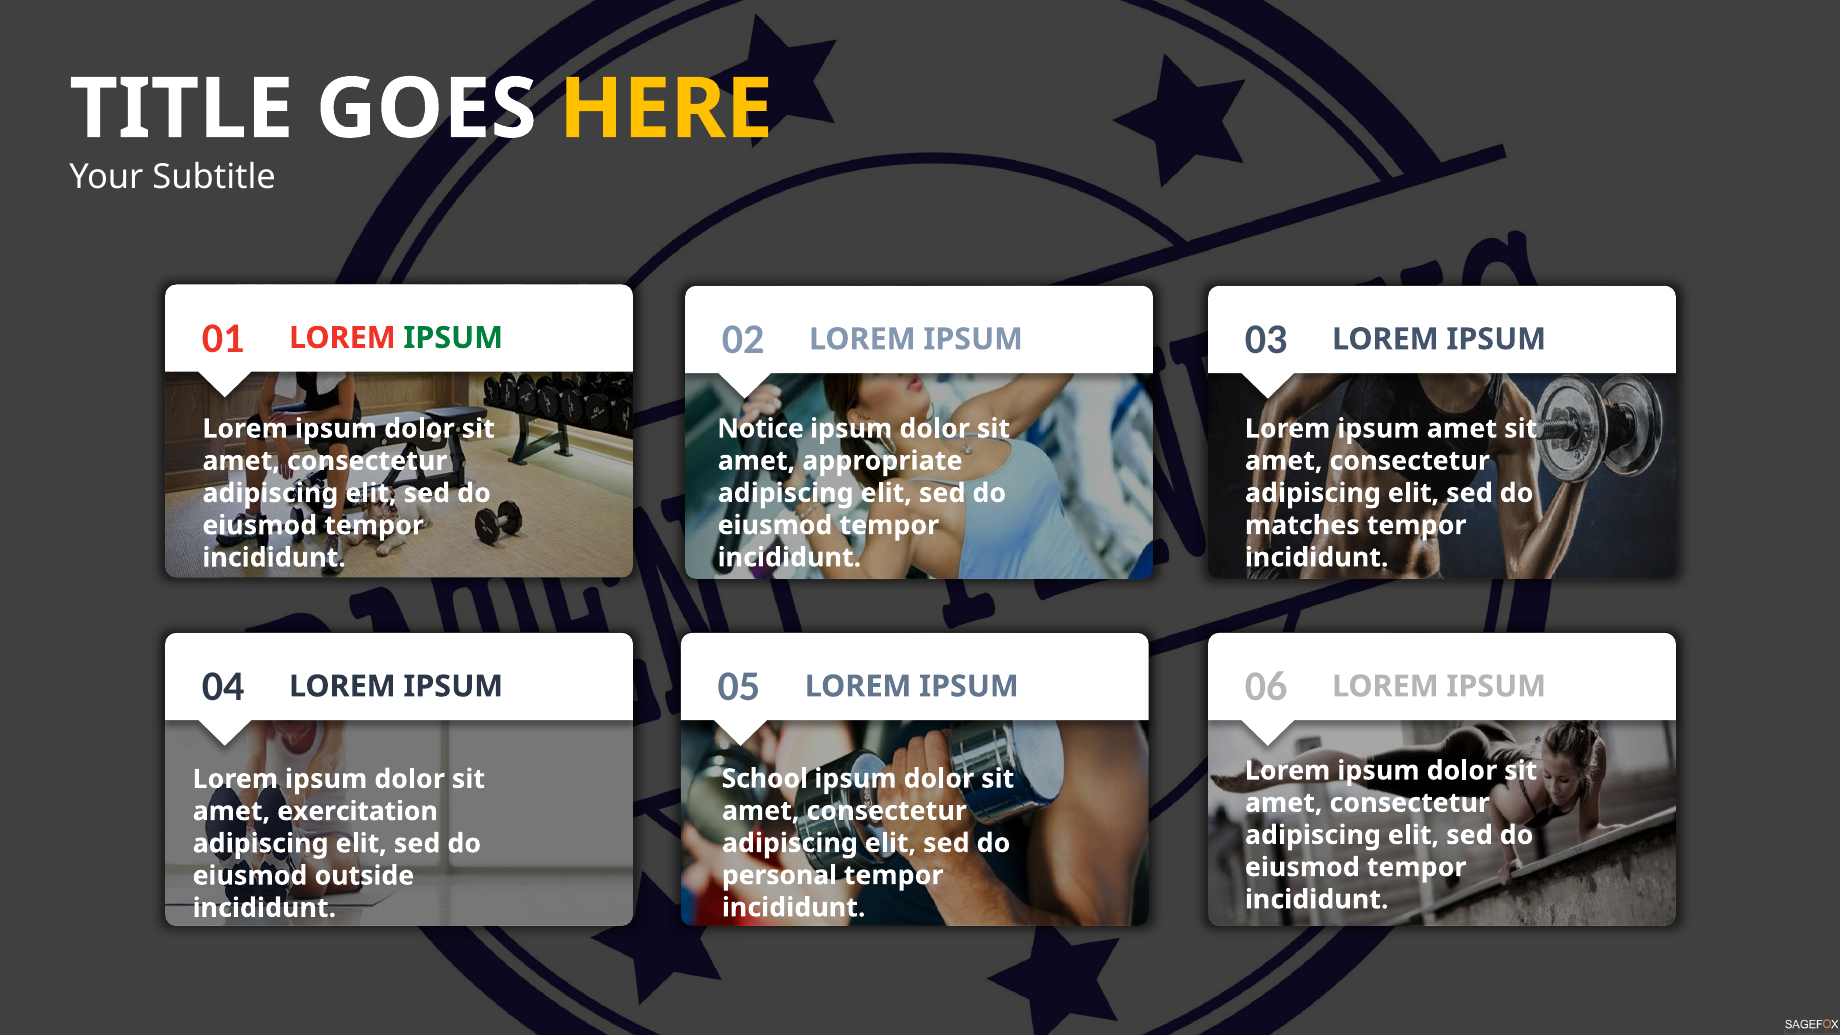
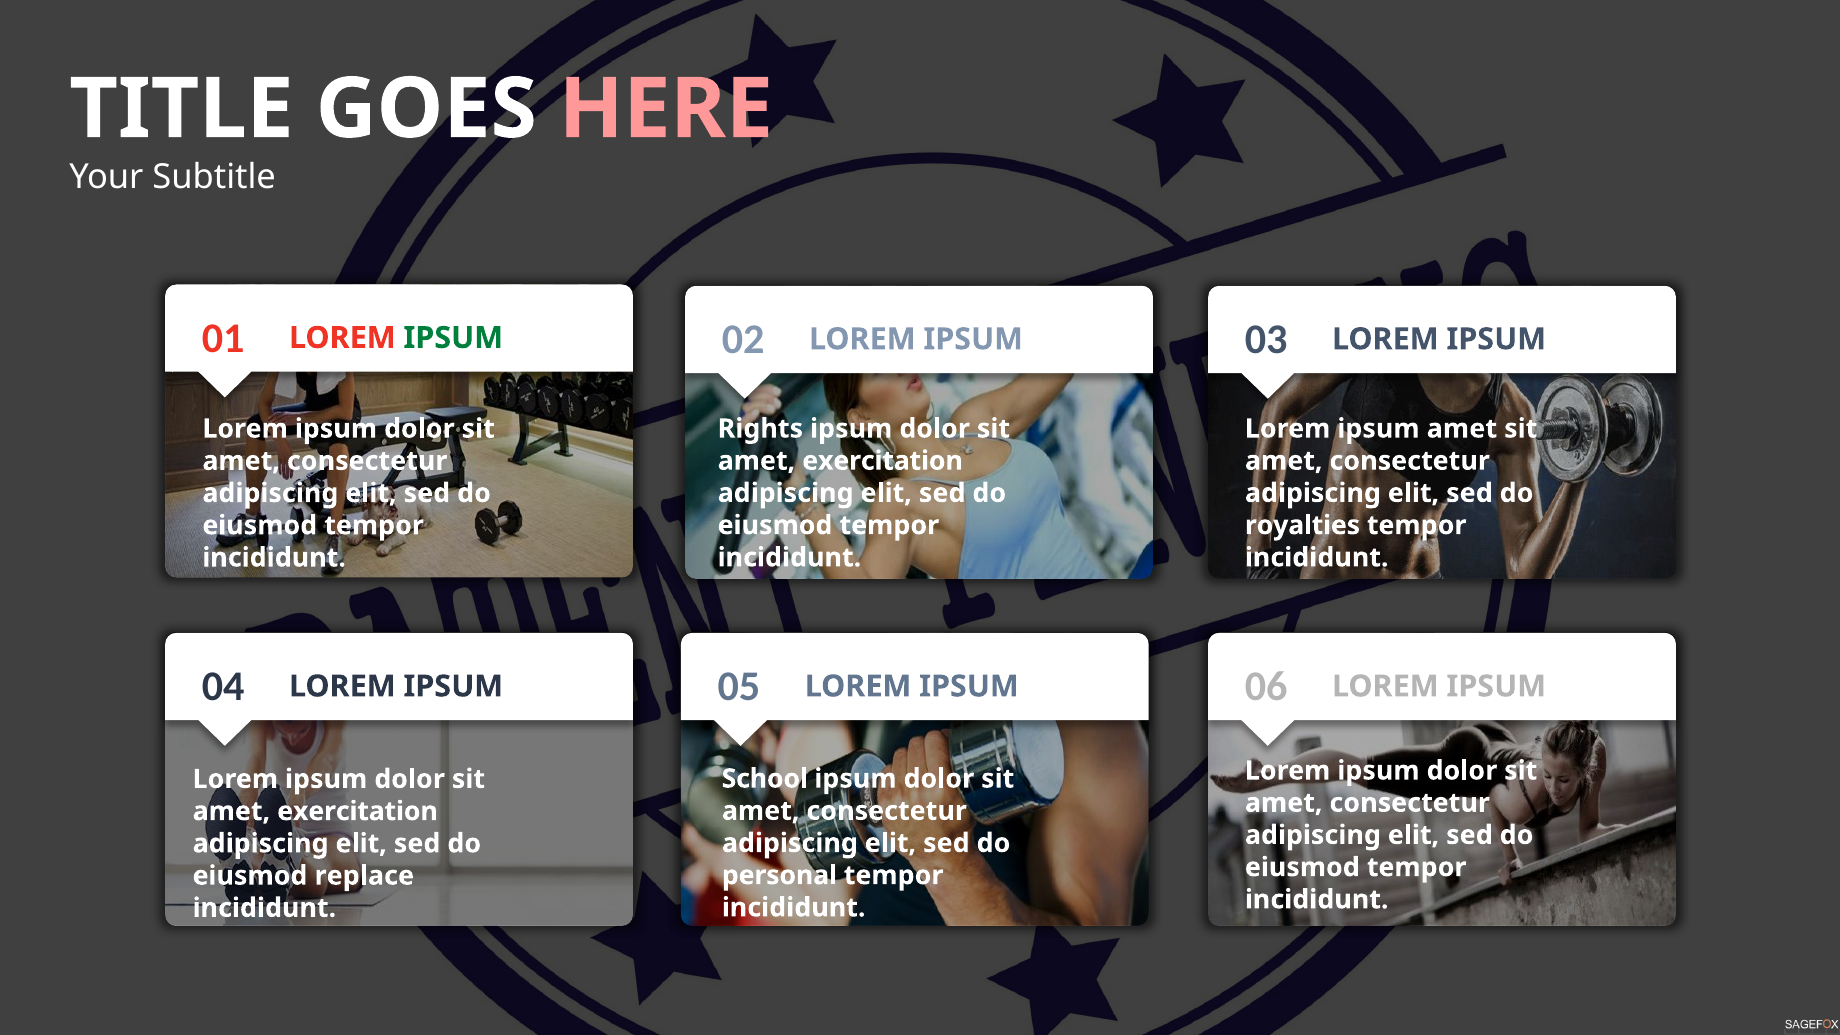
HERE colour: yellow -> pink (666, 109)
Notice: Notice -> Rights (760, 429)
appropriate: appropriate -> exercitation (883, 461)
matches: matches -> royalties (1302, 525)
outside: outside -> replace (364, 876)
